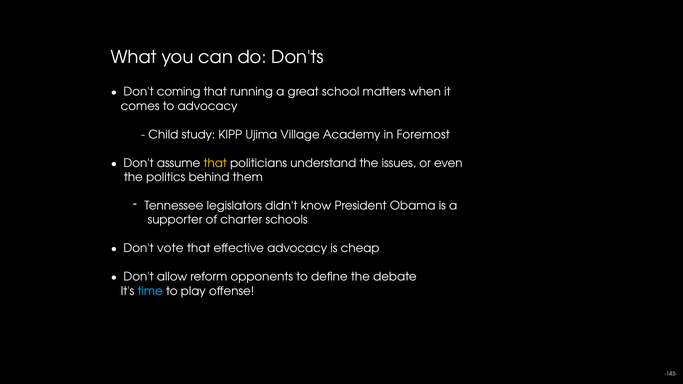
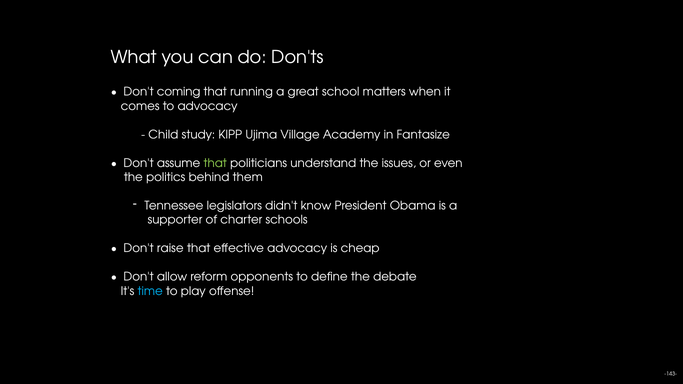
Foremost: Foremost -> Fantasize (423, 135)
that colour: yellow -> light green (215, 163)
vote: vote -> raise (170, 249)
